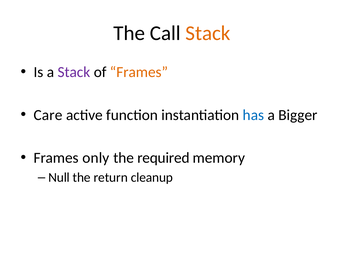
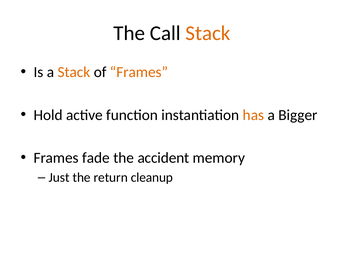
Stack colour: purple -> orange (74, 72)
Care: Care -> Hold (48, 115)
has colour: blue -> orange (253, 115)
only: only -> fade (96, 158)
required: required -> accident (163, 158)
Null: Null -> Just (59, 178)
